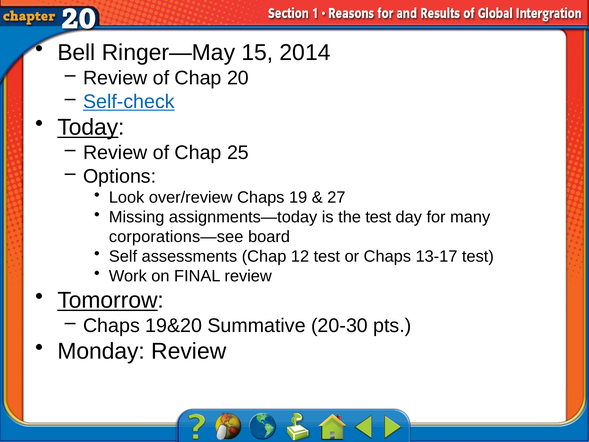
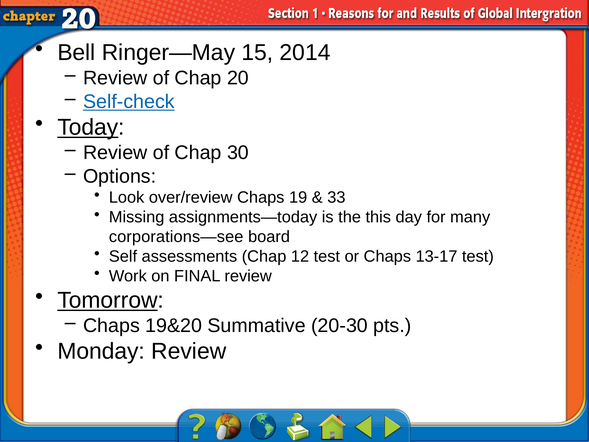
25: 25 -> 30 (238, 153)
27: 27 -> 33 (336, 197)
the test: test -> this (378, 217)
